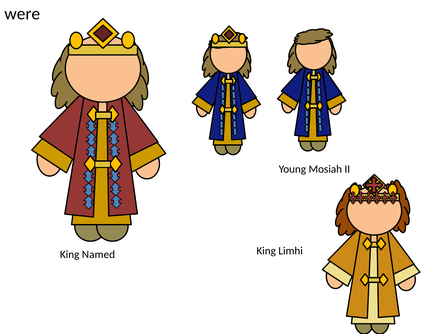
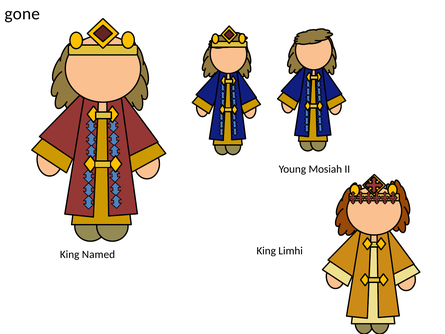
were: were -> gone (22, 14)
